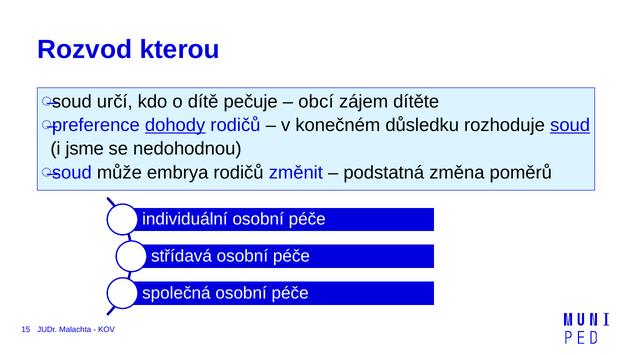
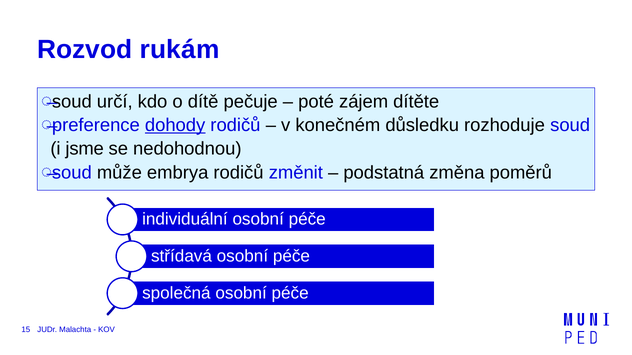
kterou: kterou -> rukám (180, 50)
obcí: obcí -> poté (316, 102)
soud underline: present -> none (570, 125)
